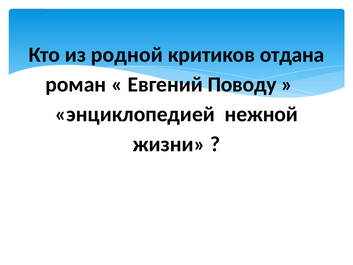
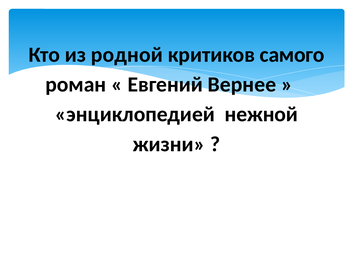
отдана: отдана -> самого (292, 55)
Поводу: Поводу -> Вернее (242, 84)
